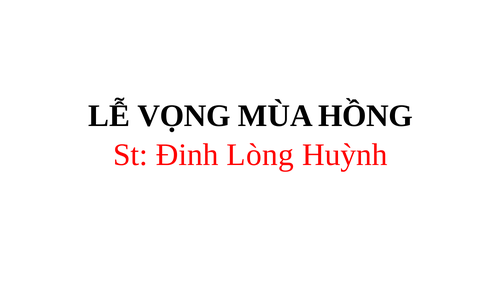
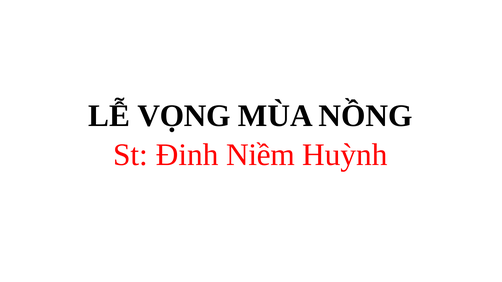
HỒNG: HỒNG -> NỒNG (365, 116)
Lòng: Lòng -> Niềm (260, 155)
